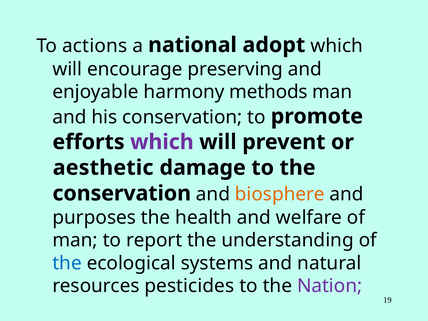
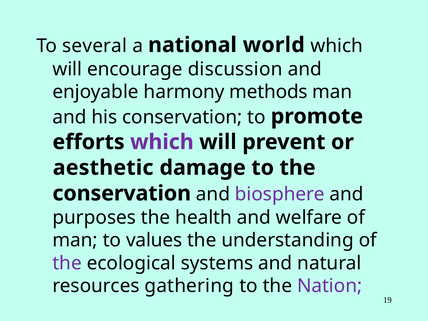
actions: actions -> several (95, 46)
adopt: adopt -> world (274, 45)
preserving: preserving -> discussion (235, 69)
biosphere colour: orange -> purple (280, 194)
report: report -> values (154, 240)
the colour: blue -> purple (67, 263)
pesticides: pesticides -> gathering (189, 286)
